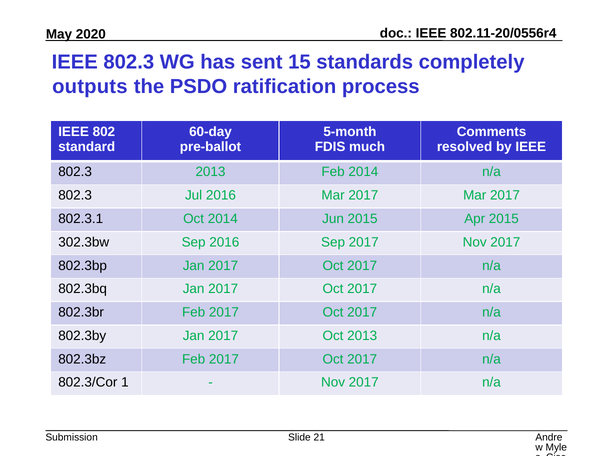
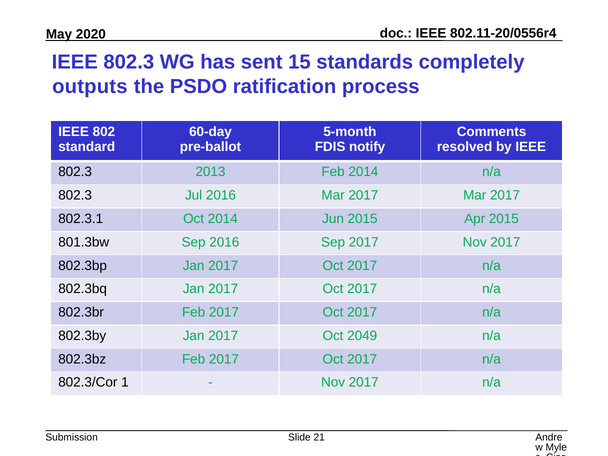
much: much -> notify (367, 147)
302.3bw: 302.3bw -> 801.3bw (84, 242)
Oct 2013: 2013 -> 2049 (362, 336)
